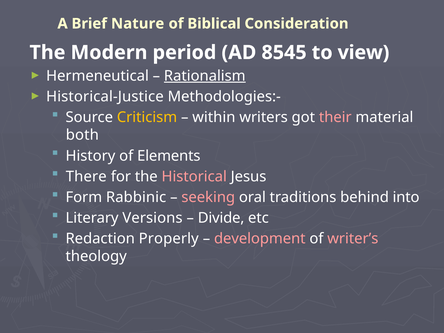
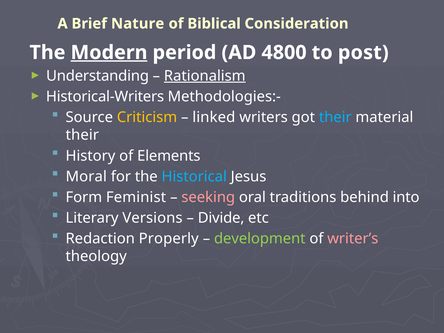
Modern underline: none -> present (109, 53)
8545: 8545 -> 4800 (284, 53)
view: view -> post (363, 53)
Hermeneutical: Hermeneutical -> Understanding (98, 76)
Historical-Justice: Historical-Justice -> Historical-Writers (105, 97)
within: within -> linked (214, 117)
their colour: pink -> light blue (335, 117)
both: both -> their (82, 135)
There: There -> Moral (86, 177)
Historical colour: pink -> light blue (194, 177)
Rabbinic: Rabbinic -> Feminist (136, 197)
development colour: pink -> light green (260, 239)
